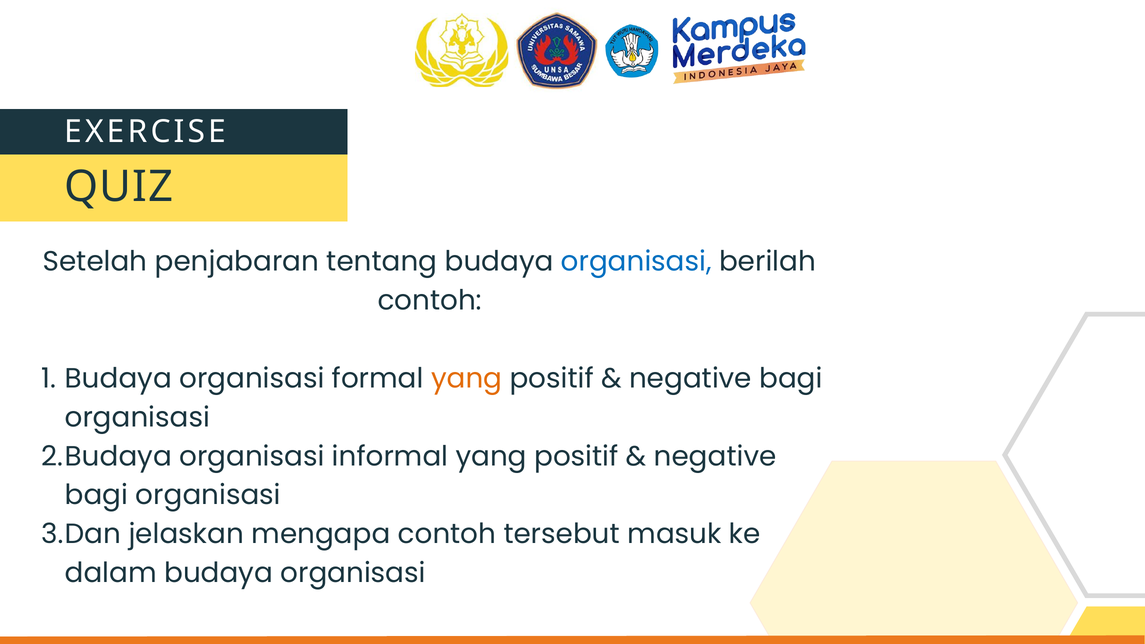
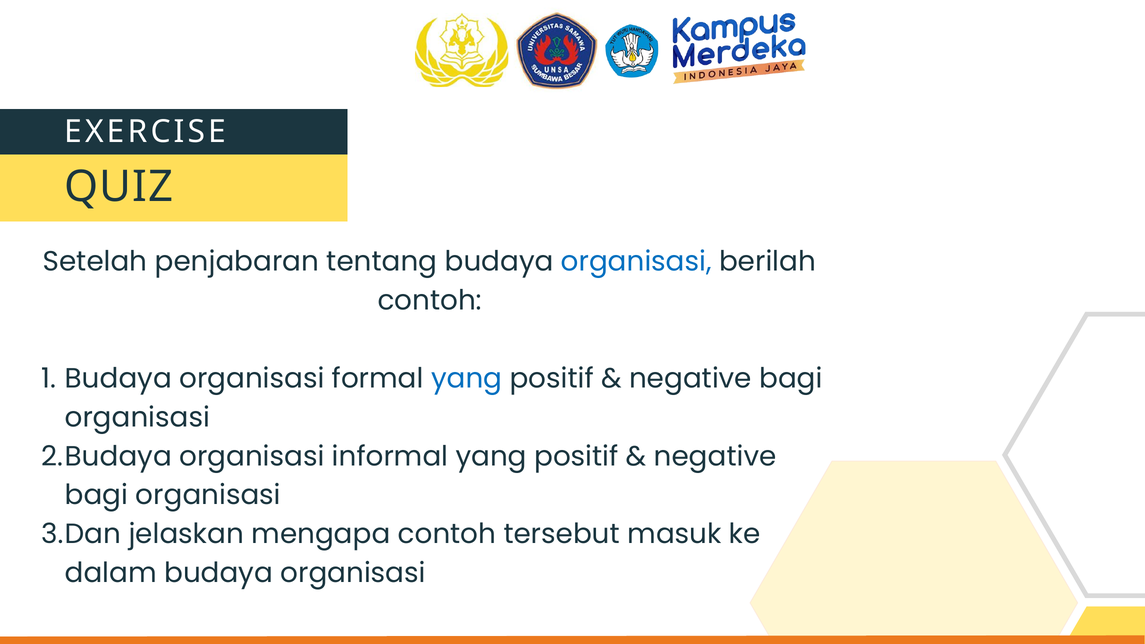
yang colour: orange -> blue (467, 378)
